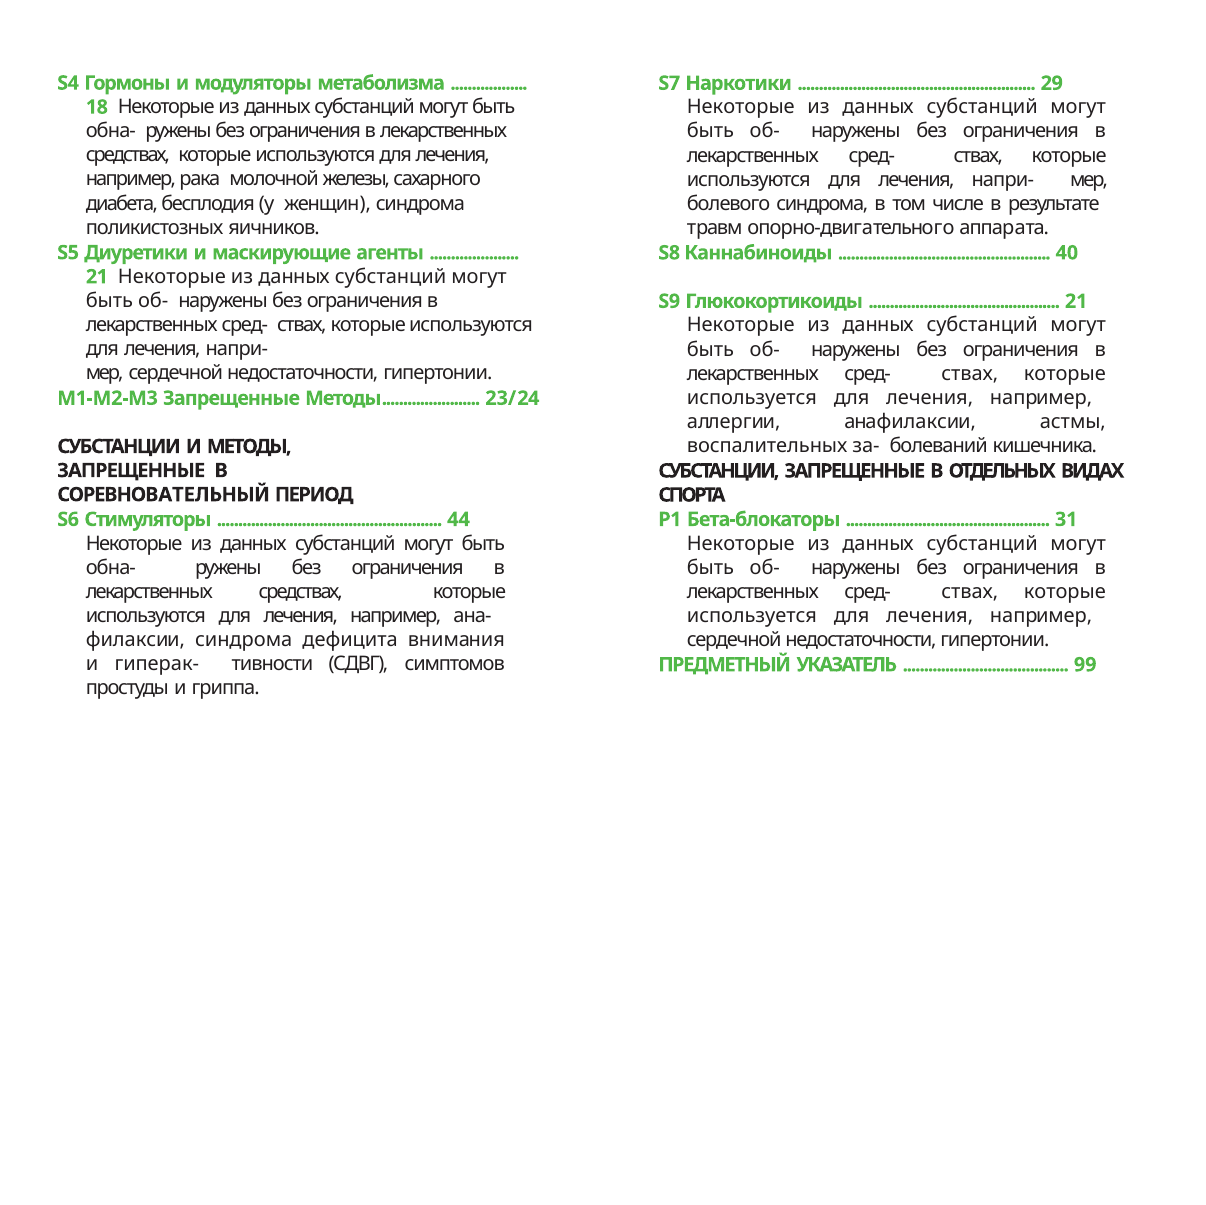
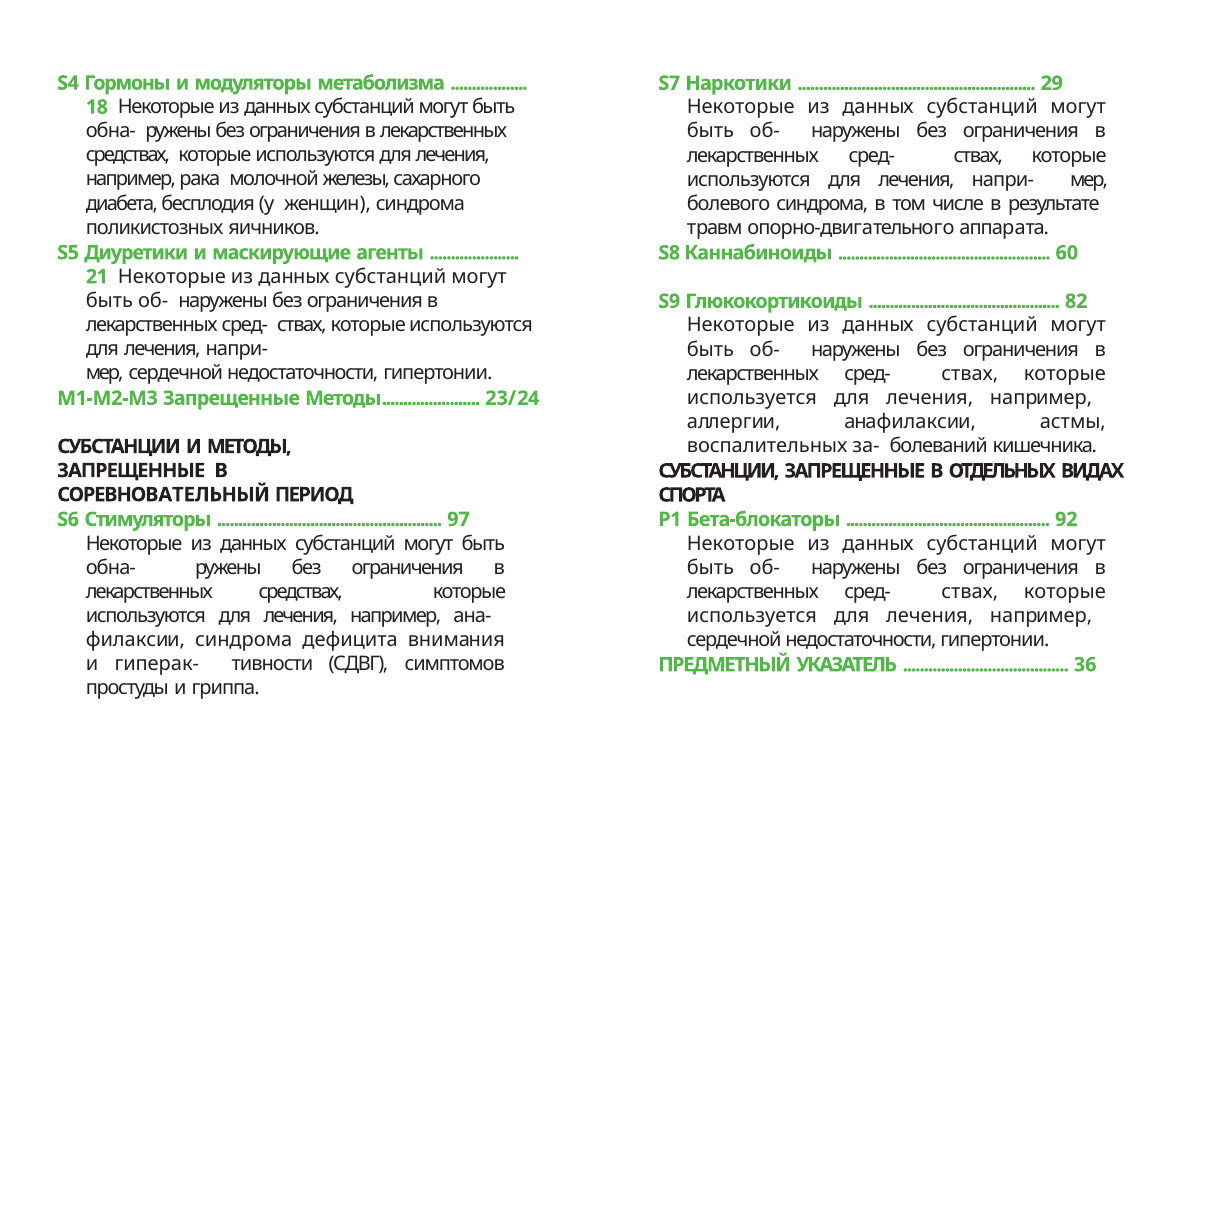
40: 40 -> 60 (1067, 253)
21: 21 -> 82 (1076, 301)
44: 44 -> 97 (458, 520)
31: 31 -> 92 (1066, 520)
99: 99 -> 36 (1085, 665)
